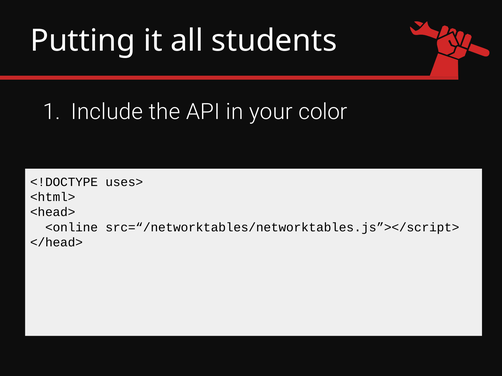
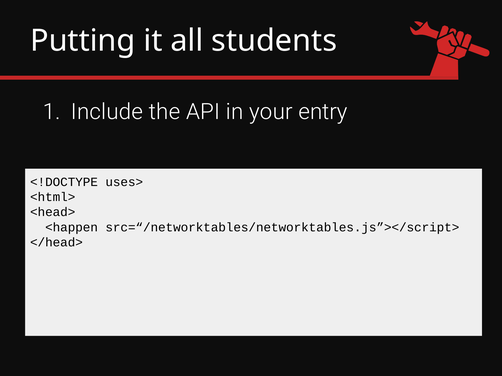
color: color -> entry (323, 112)
<online: <online -> <happen (72, 228)
